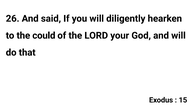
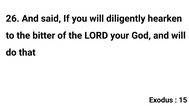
could: could -> bitter (44, 36)
